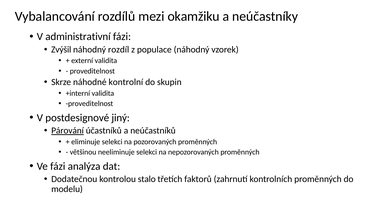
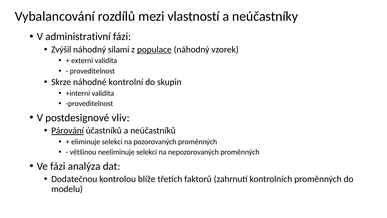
okamžiku: okamžiku -> vlastností (194, 16)
rozdíl: rozdíl -> silami (119, 49)
populace underline: none -> present (154, 49)
jiný: jiný -> vliv (121, 118)
stalo: stalo -> blíže (147, 179)
